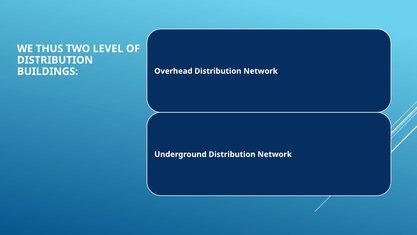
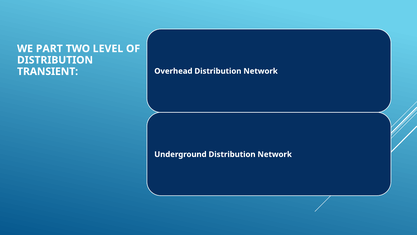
THUS: THUS -> PART (49, 49)
BUILDINGS: BUILDINGS -> TRANSIENT (48, 71)
